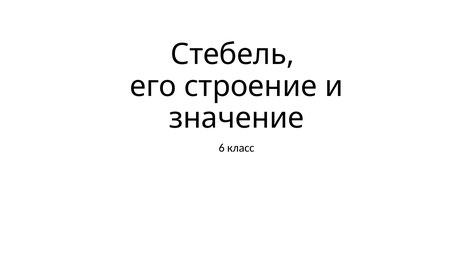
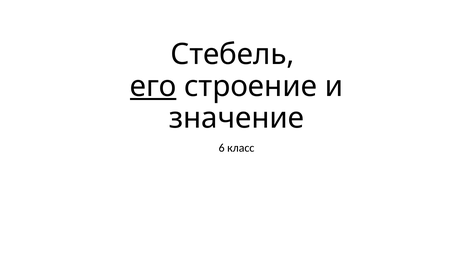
его underline: none -> present (153, 86)
